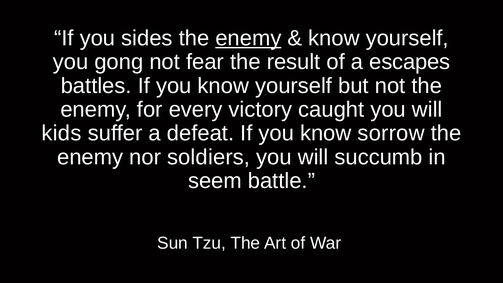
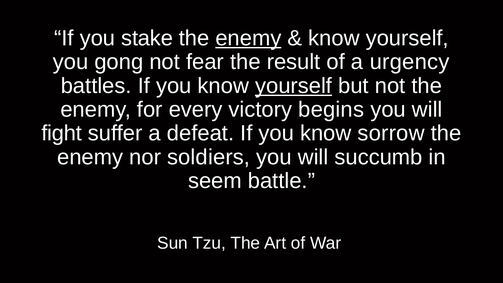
sides: sides -> stake (147, 38)
escapes: escapes -> urgency (410, 62)
yourself underline: none -> present (294, 86)
caught: caught -> begins (331, 110)
kids: kids -> fight (62, 133)
